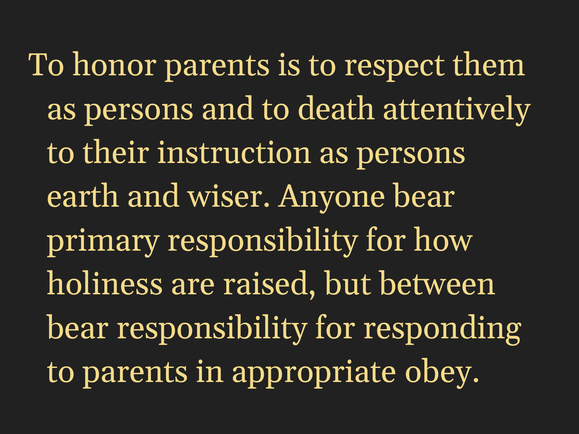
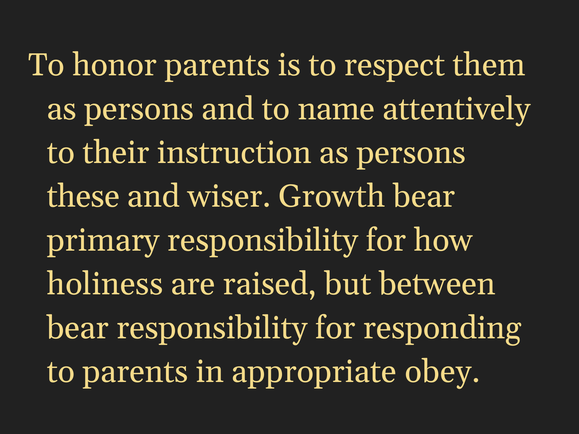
death: death -> name (336, 109)
earth: earth -> these (83, 197)
Anyone: Anyone -> Growth (332, 197)
